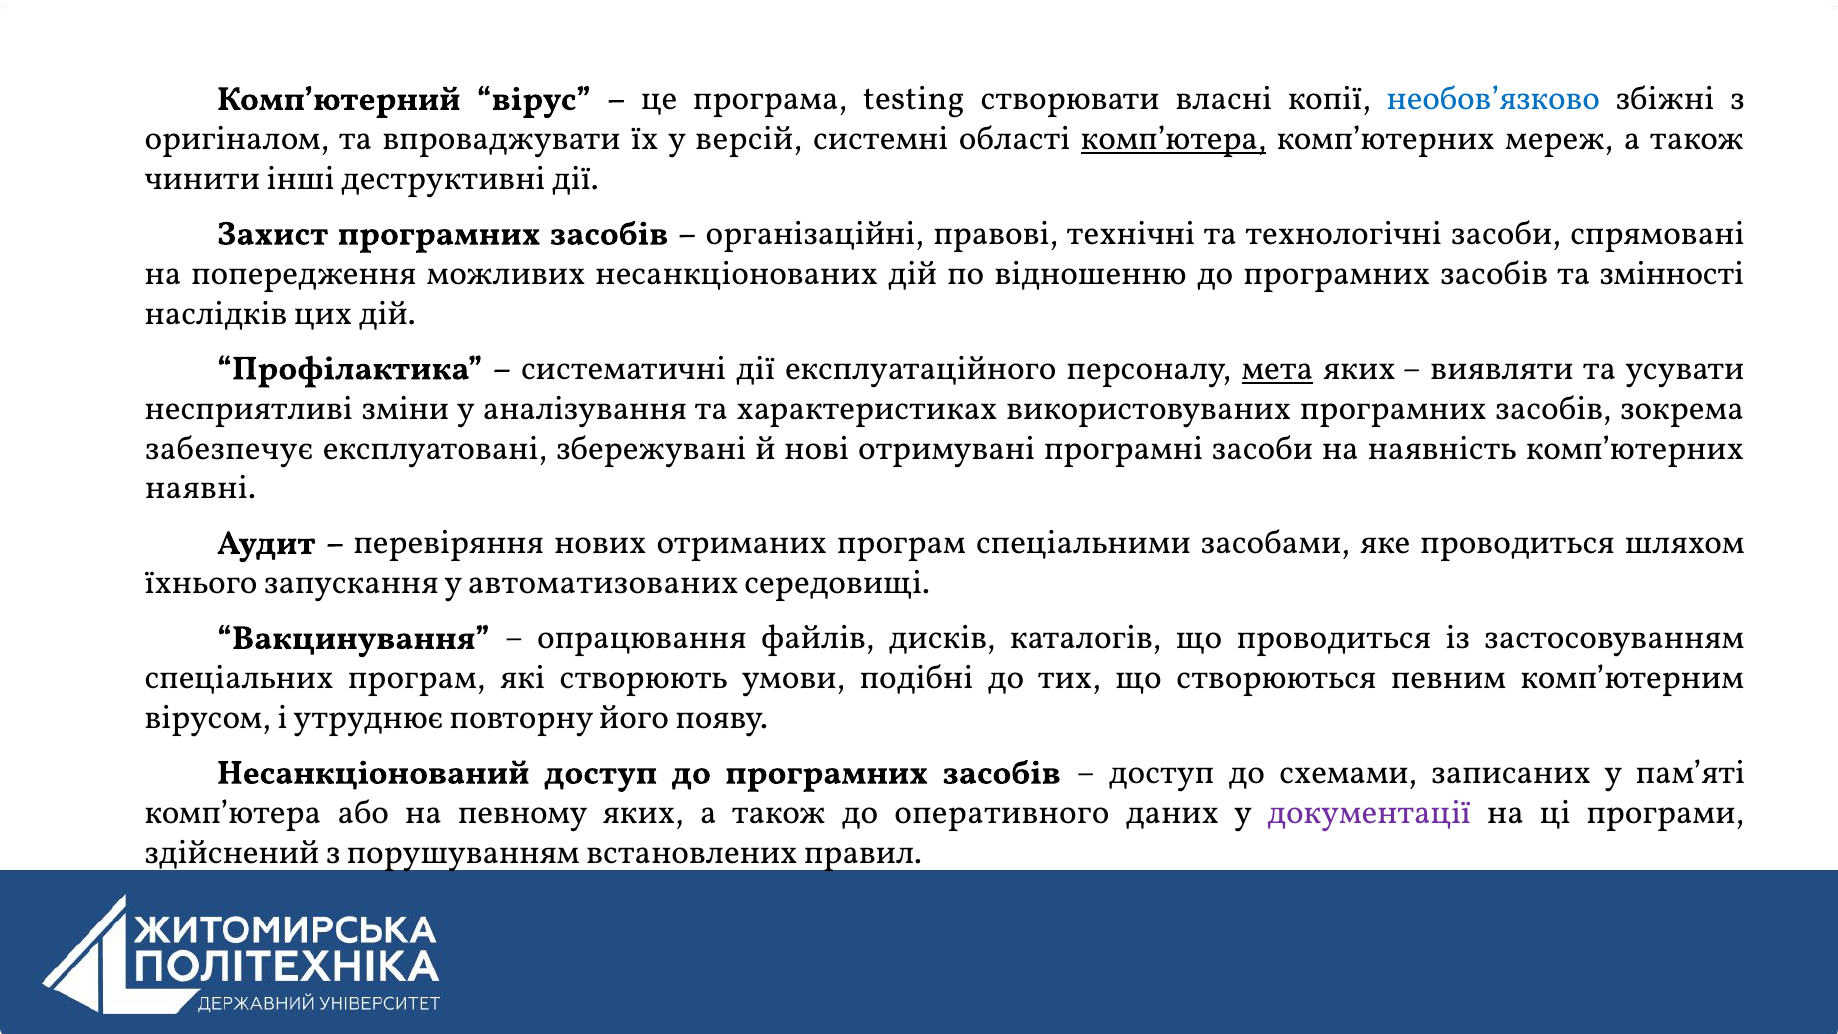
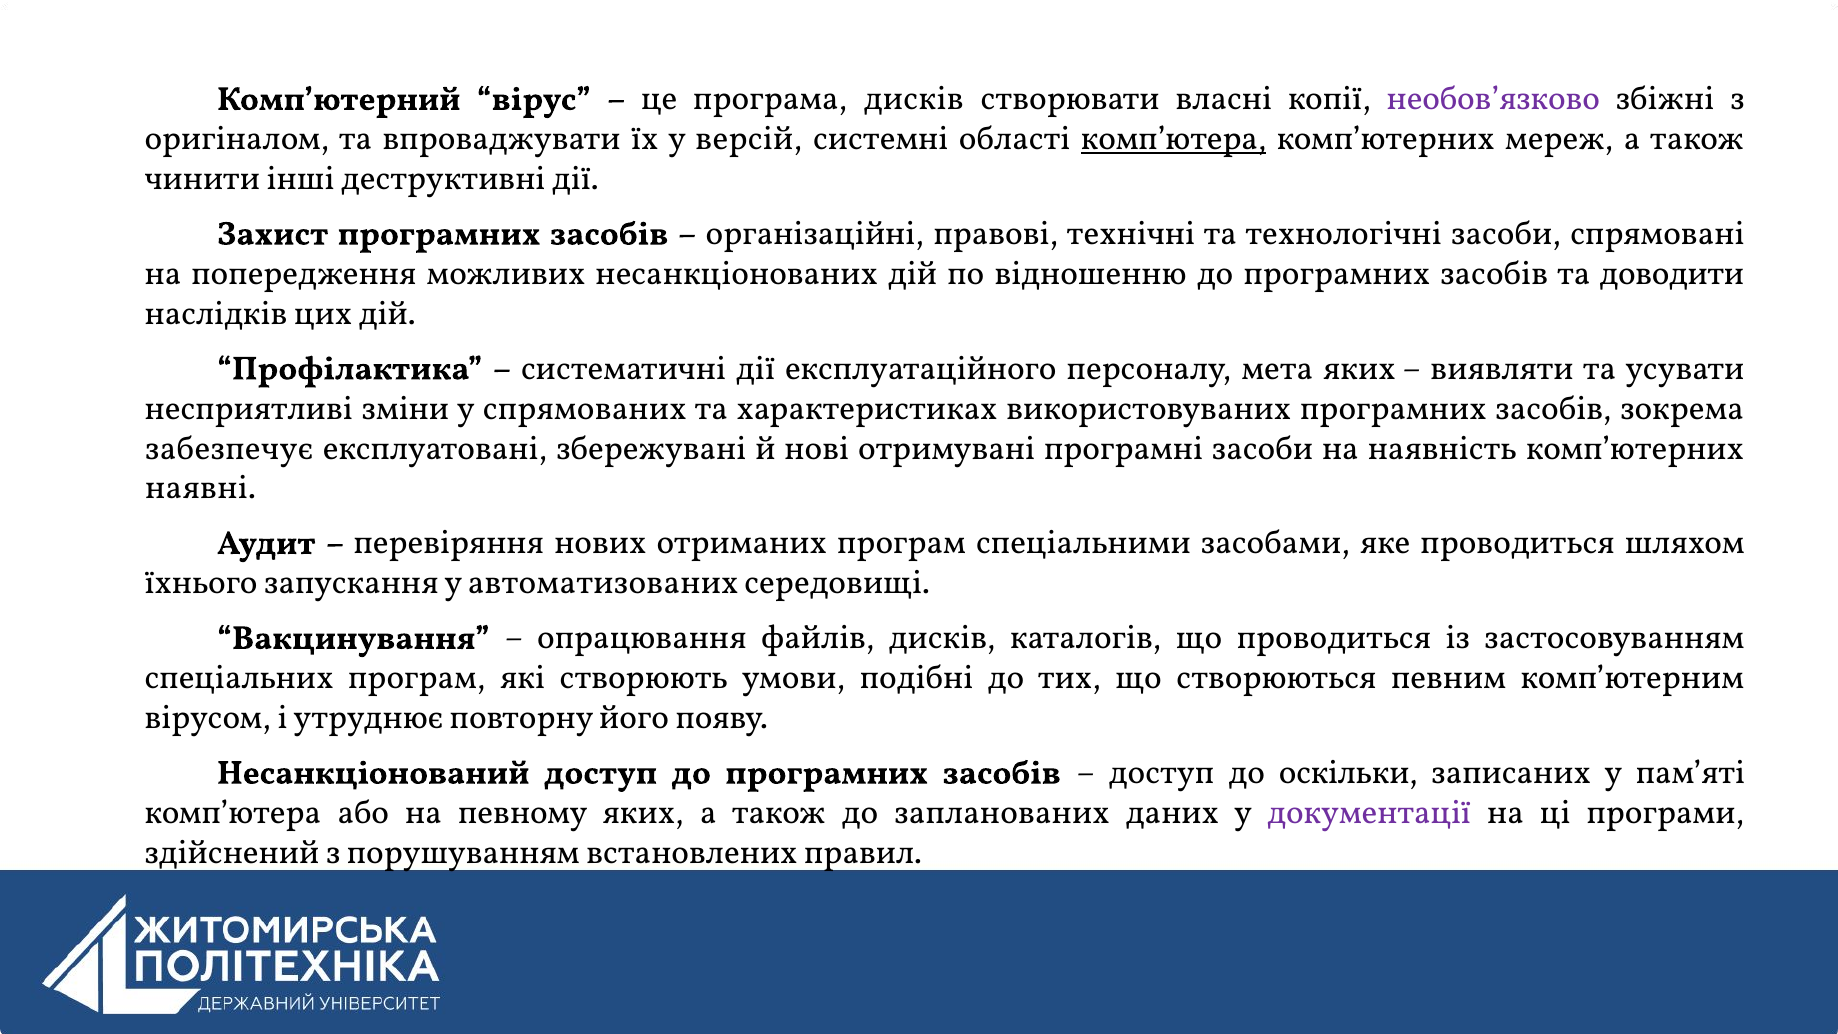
програма testing: testing -> дисків (914, 99)
необов’язково colour: blue -> purple (1493, 99)
змінності: змінності -> доводити (1672, 273)
мета underline: present -> none (1277, 368)
аналізування: аналізування -> спрямованих (585, 408)
схемами: схемами -> оскільки (1348, 773)
оперативного: оперативного -> запланованих (1002, 812)
